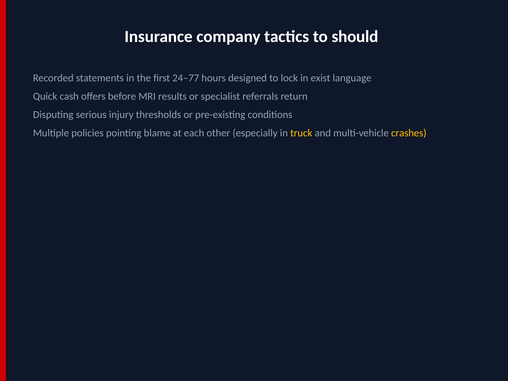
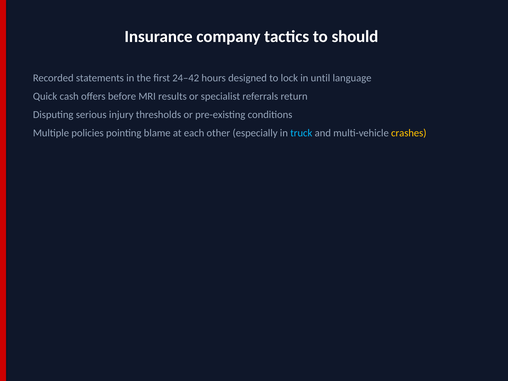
24–77: 24–77 -> 24–42 (186, 78)
exist: exist -> until (320, 78)
truck colour: yellow -> light blue (301, 133)
